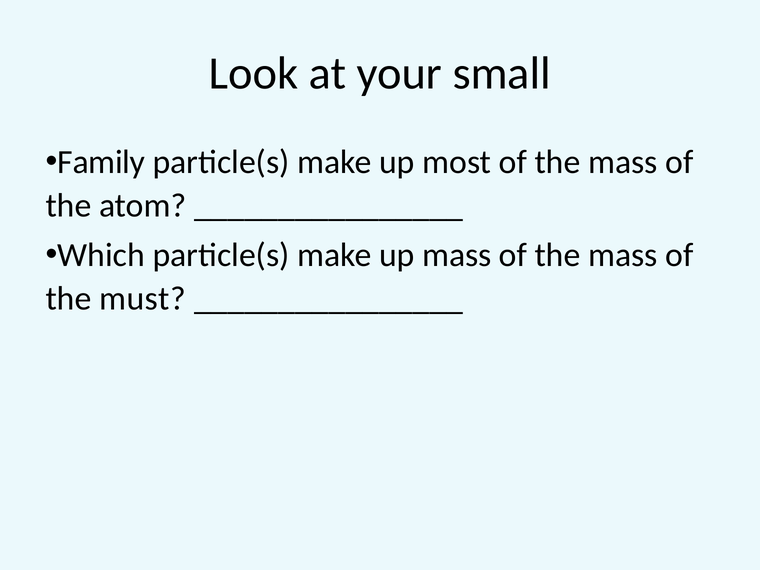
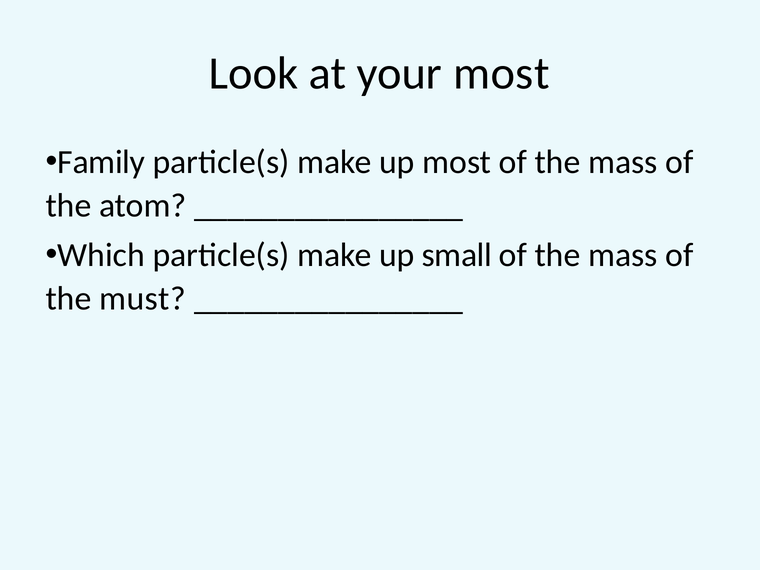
your small: small -> most (501, 74)
up mass: mass -> small (457, 255)
